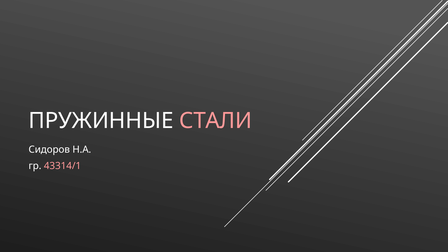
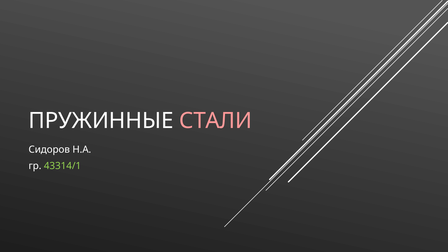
43314/1 colour: pink -> light green (63, 166)
